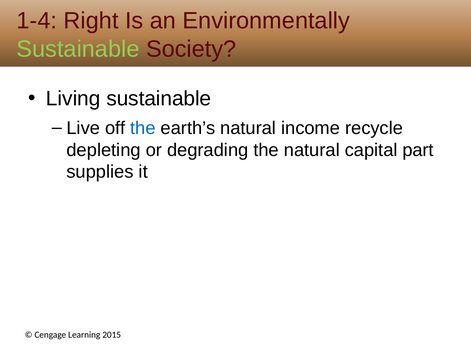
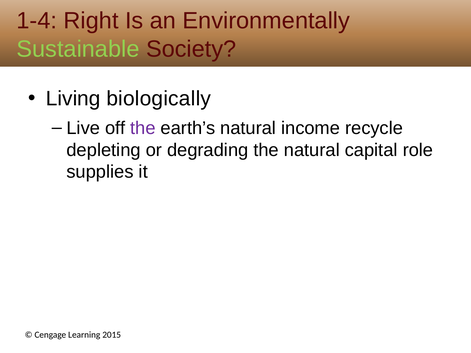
Living sustainable: sustainable -> biologically (159, 99)
the colour: blue -> purple (143, 128)
part: part -> role (418, 150)
